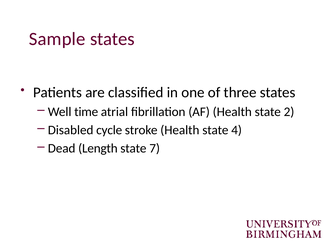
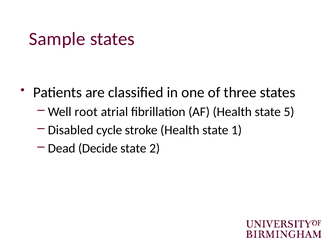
time: time -> root (86, 112)
2: 2 -> 5 (289, 112)
4: 4 -> 1 (237, 130)
Length: Length -> Decide (98, 148)
7: 7 -> 2 (155, 148)
